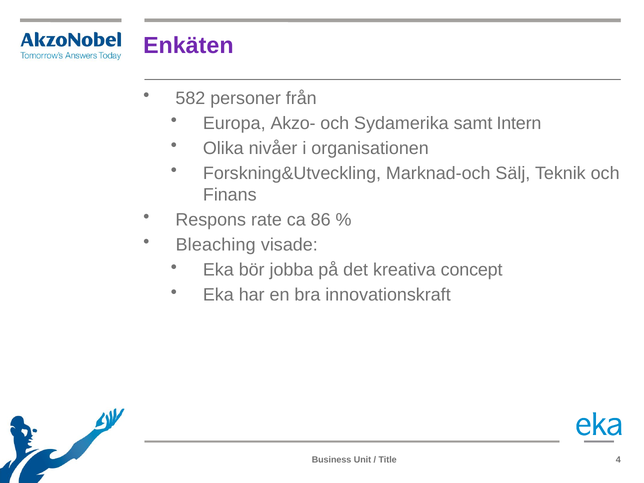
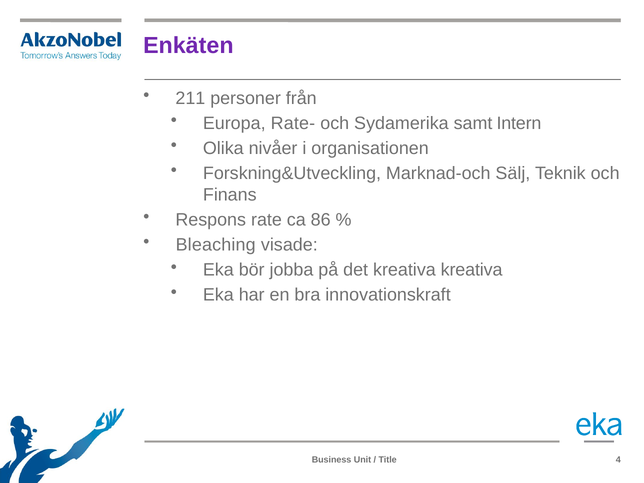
582: 582 -> 211 (190, 98)
Akzo-: Akzo- -> Rate- (293, 123)
kreativa concept: concept -> kreativa (472, 270)
